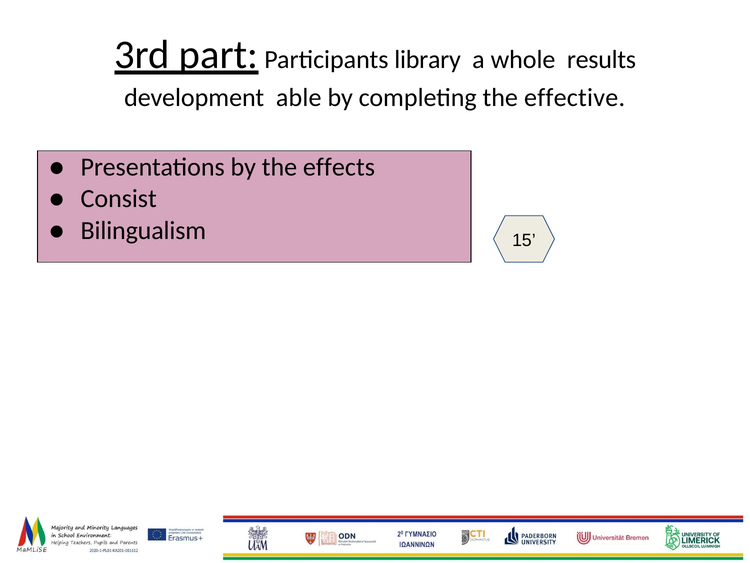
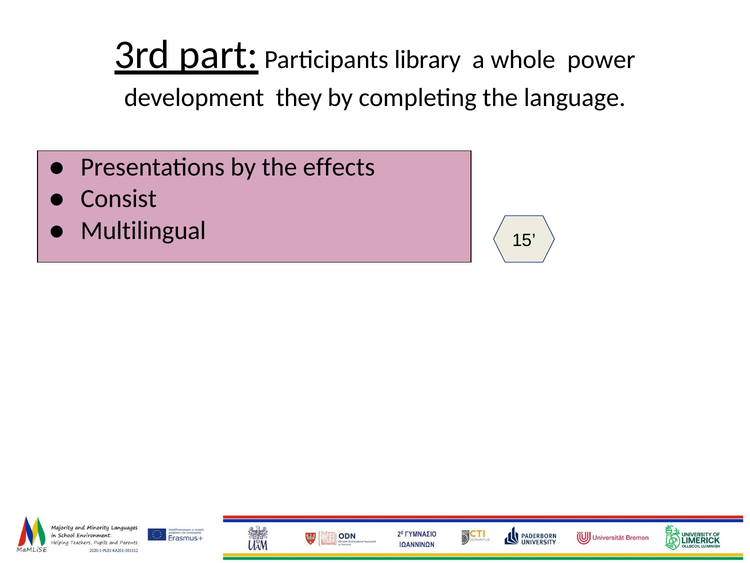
results: results -> power (601, 60)
able: able -> they (299, 98)
effective: effective -> language (575, 98)
Bilingualism: Bilingualism -> Multilingual (143, 230)
